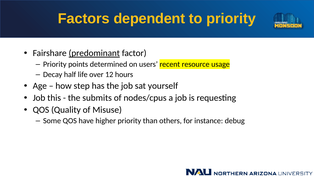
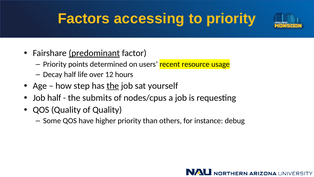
dependent: dependent -> accessing (149, 19)
the underline: none -> present (113, 86)
Job this: this -> half (54, 98)
of Misuse: Misuse -> Quality (107, 110)
